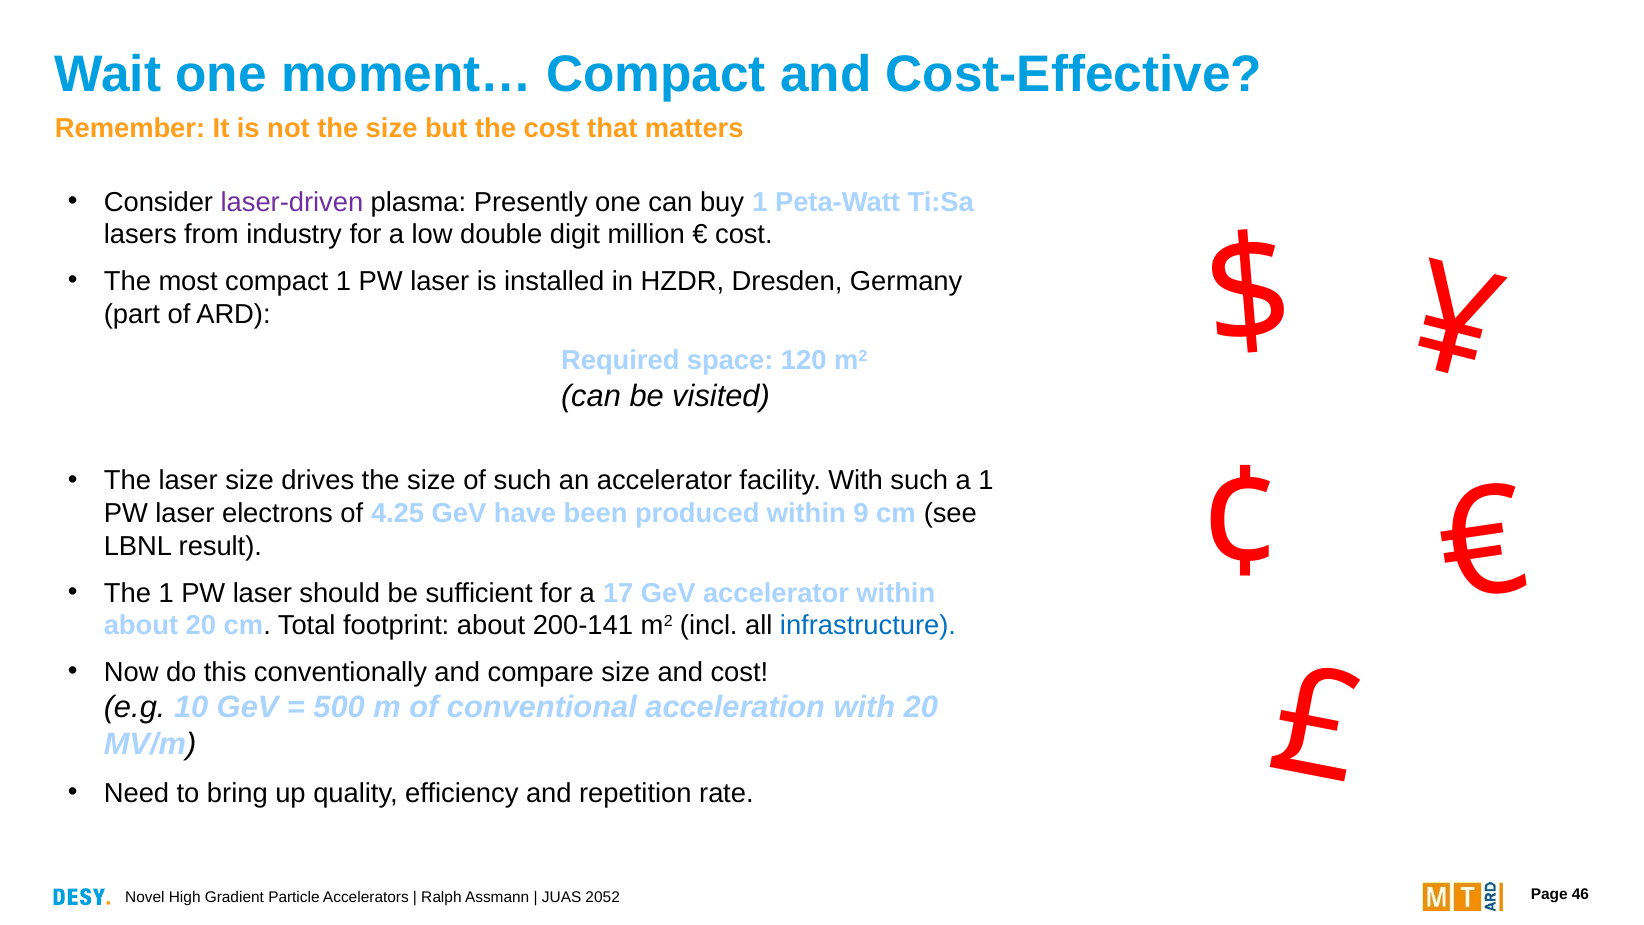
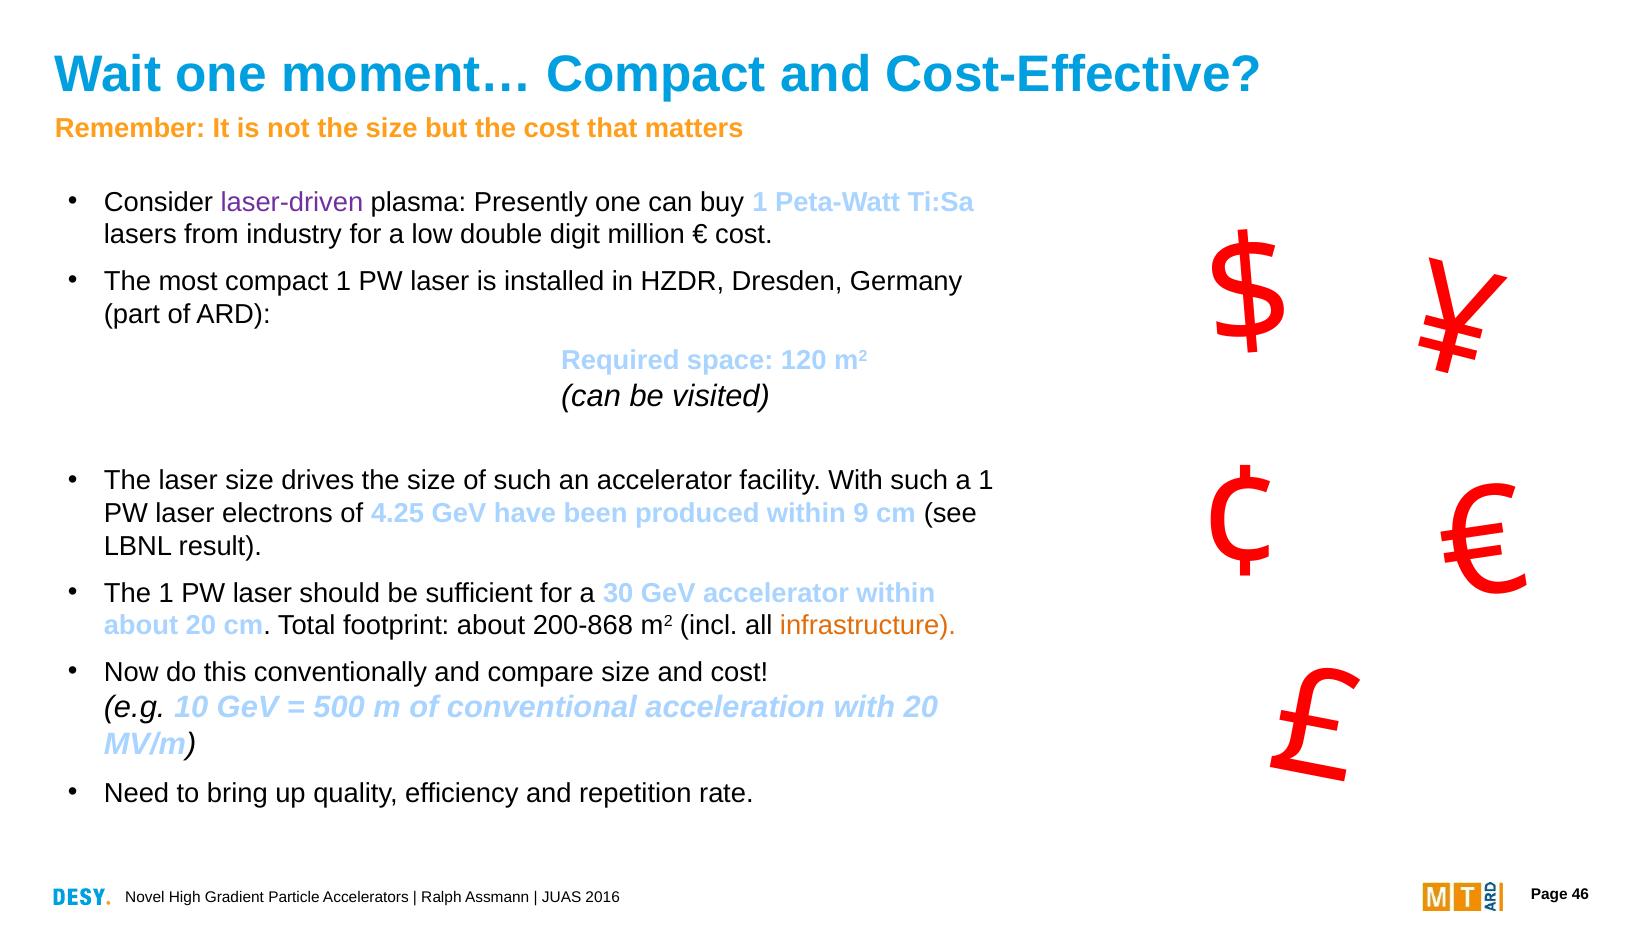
17: 17 -> 30 (618, 593)
200-141: 200-141 -> 200-868 (583, 626)
infrastructure colour: blue -> orange (868, 626)
2052: 2052 -> 2016 (603, 897)
